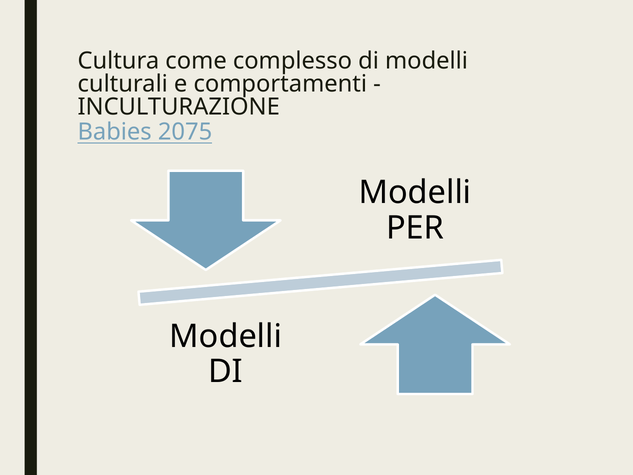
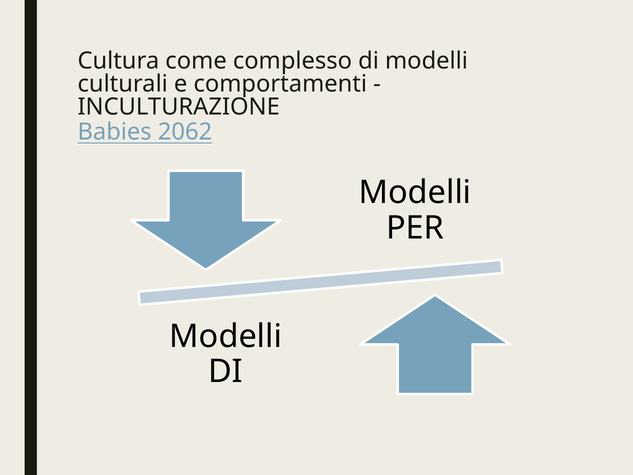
2075: 2075 -> 2062 (185, 132)
